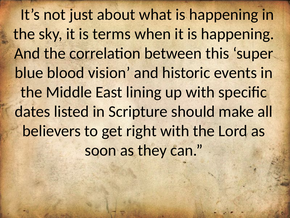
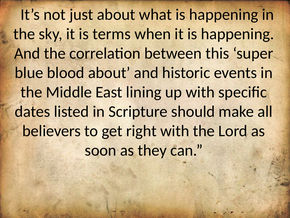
blood vision: vision -> about (109, 73)
